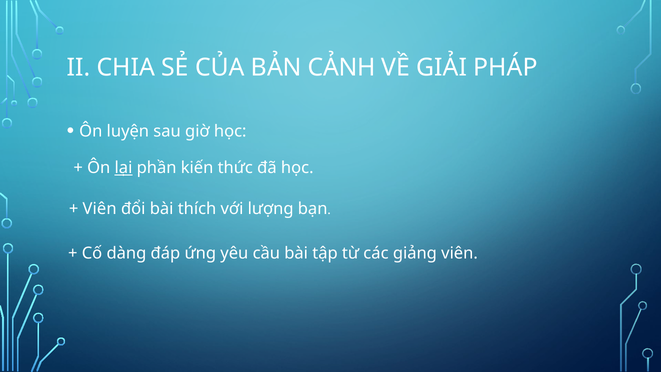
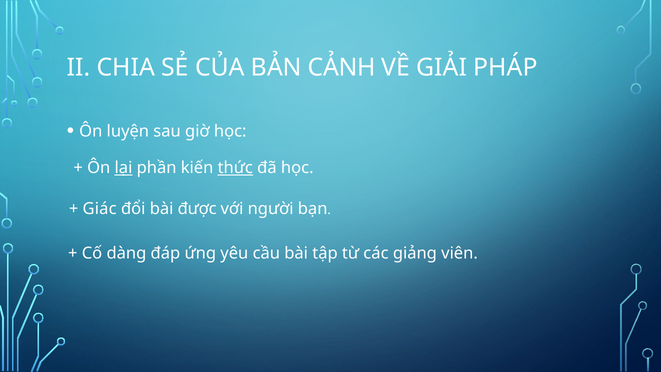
thức underline: none -> present (235, 168)
Viên: Viên -> Giác (100, 209)
thích: thích -> được (197, 209)
lượng: lượng -> người (271, 209)
